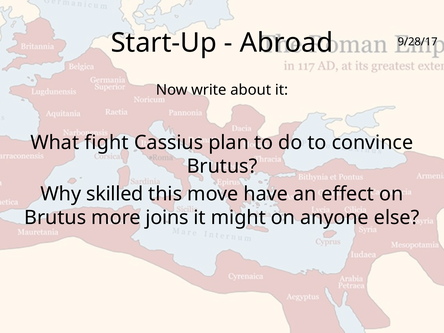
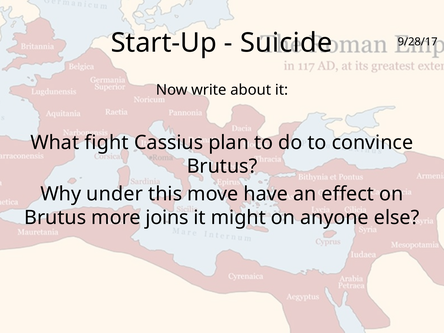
Abroad: Abroad -> Suicide (286, 43)
skilled: skilled -> under (115, 194)
